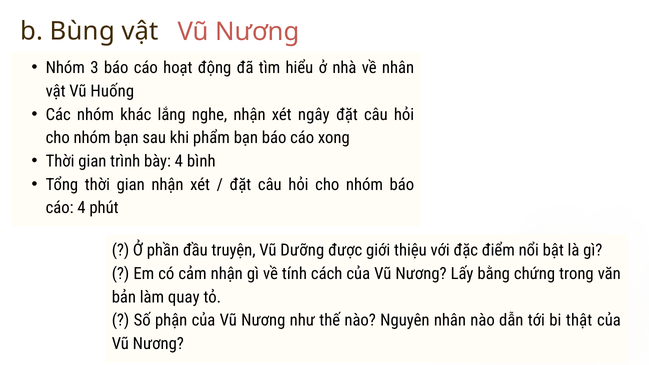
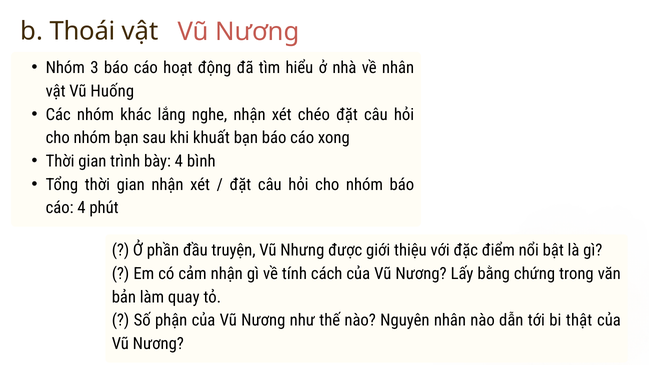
Bùng: Bùng -> Thoái (83, 32)
ngây: ngây -> chéo (314, 115)
phẩm: phẩm -> khuất (211, 138)
Dưỡng: Dưỡng -> Nhưng (302, 250)
